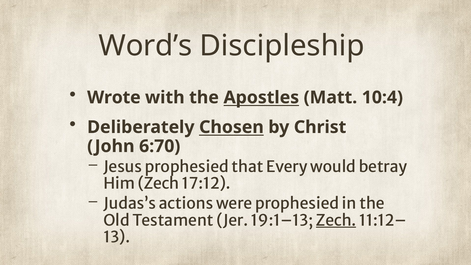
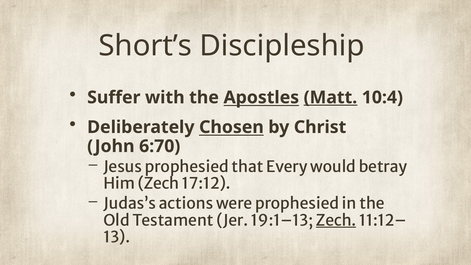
Word’s: Word’s -> Short’s (145, 46)
Wrote: Wrote -> Suffer (114, 97)
Matt underline: none -> present (330, 97)
